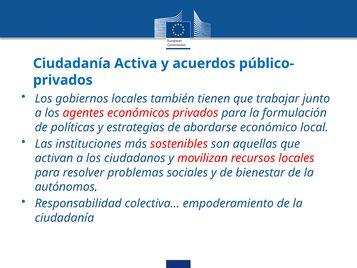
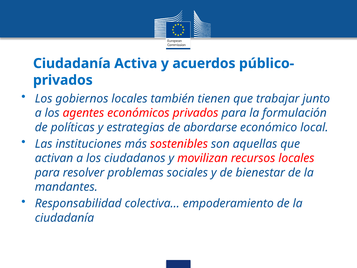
autónomos: autónomos -> mandantes (66, 187)
